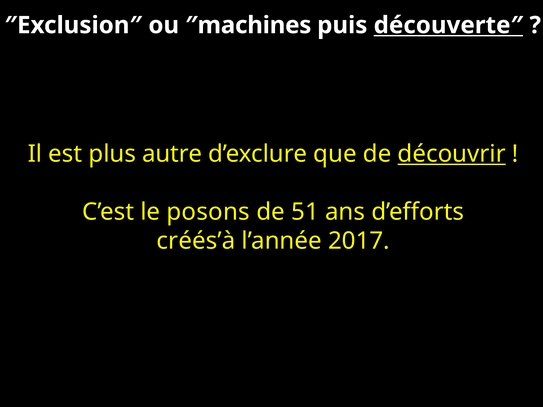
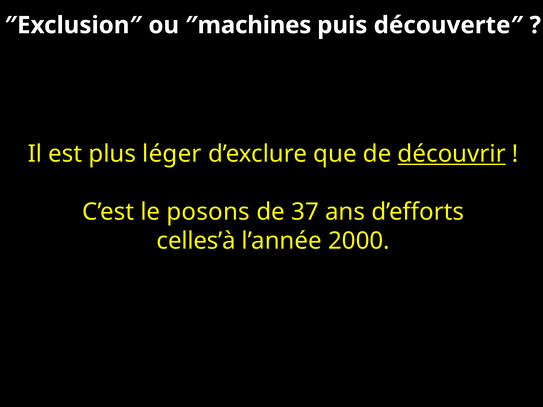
découverte″ underline: present -> none (448, 25)
autre: autre -> léger (172, 154)
51: 51 -> 37 (305, 212)
créés’à: créés’à -> celles’à (196, 241)
2017: 2017 -> 2000 (359, 241)
